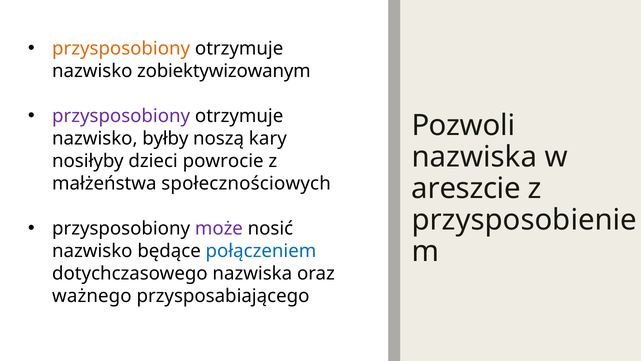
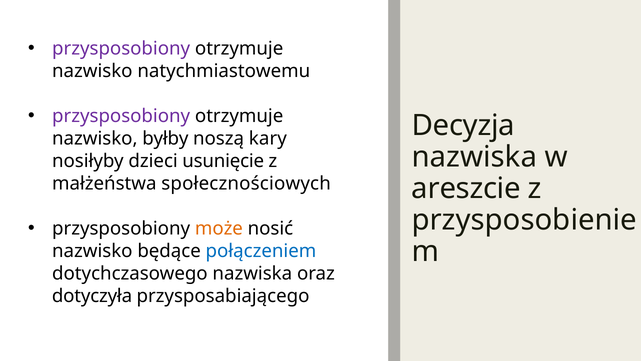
przysposobiony colour: orange -> purple (121, 49)
zobiektywizowanym: zobiektywizowanym -> natychmiastowemu (224, 71)
Pozwoli: Pozwoli -> Decyzja (463, 125)
powrocie: powrocie -> usunięcie (223, 161)
może colour: purple -> orange (219, 228)
ważnego: ważnego -> dotyczyła (92, 296)
